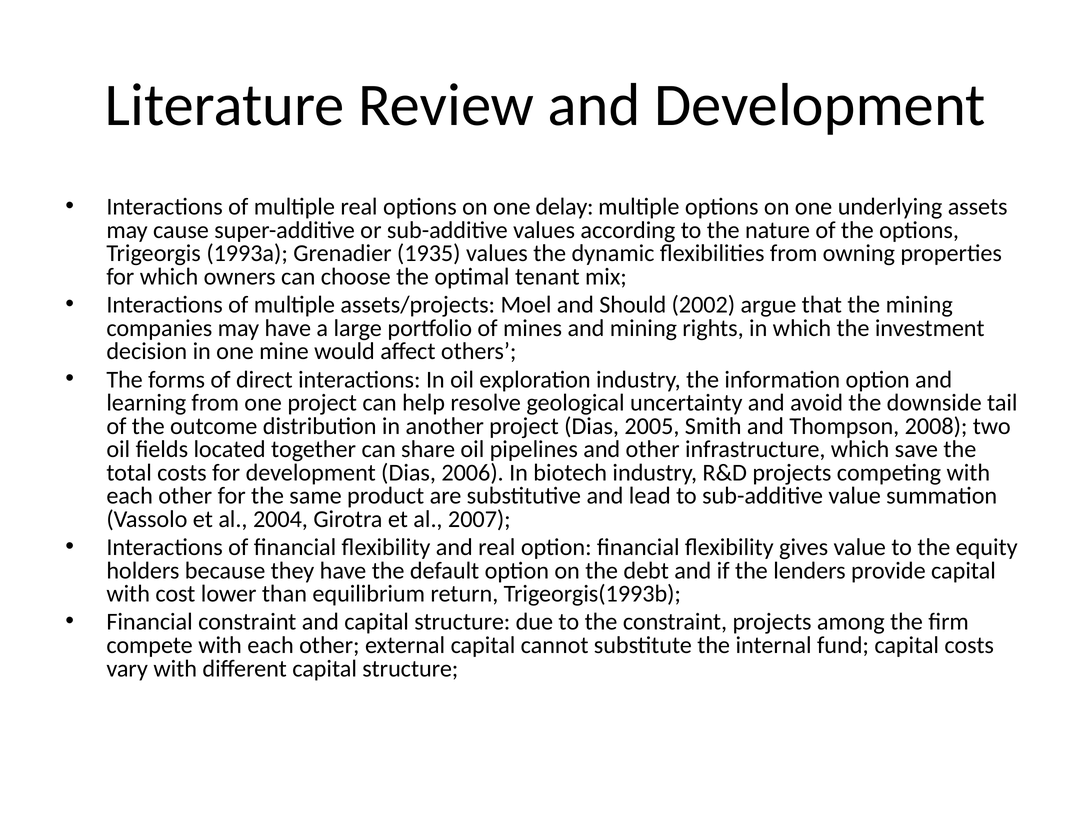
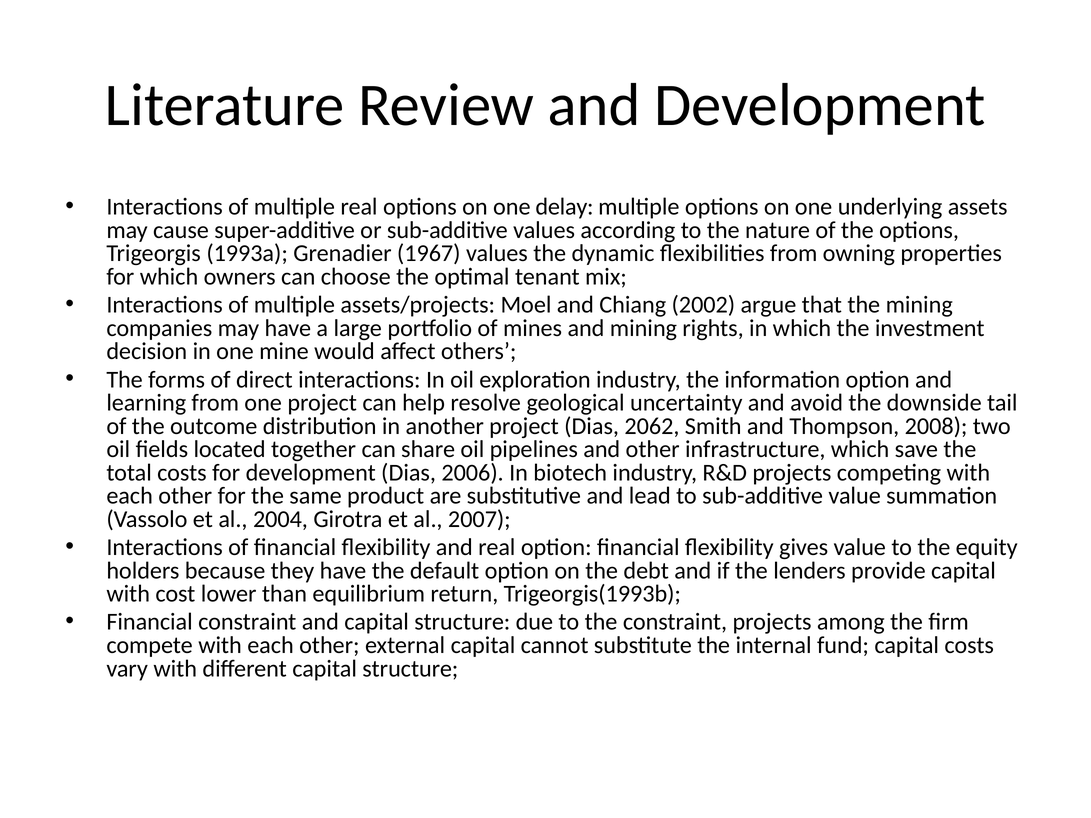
1935: 1935 -> 1967 (429, 254)
Should: Should -> Chiang (633, 305)
2005: 2005 -> 2062 (652, 426)
